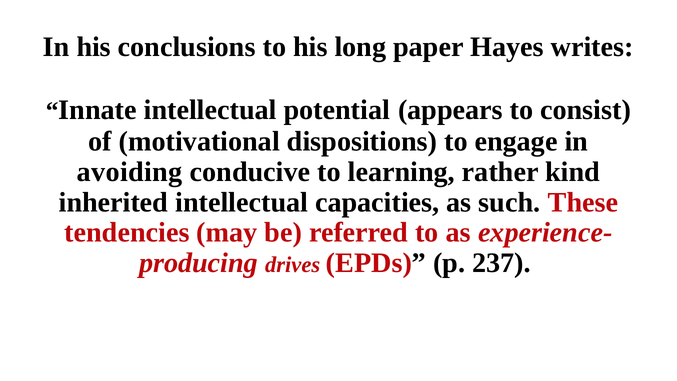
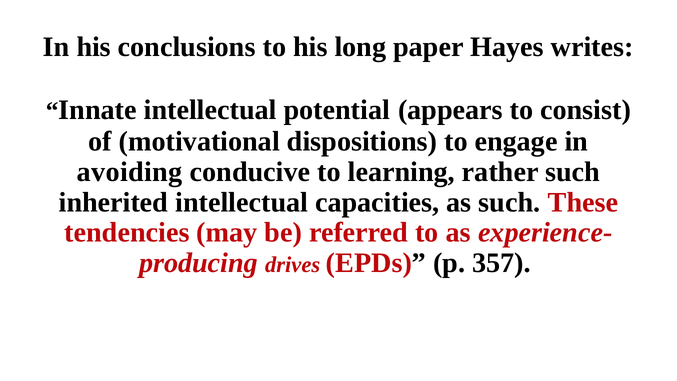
rather kind: kind -> such (572, 172)
237: 237 -> 357 (501, 263)
